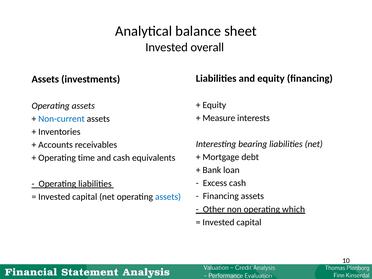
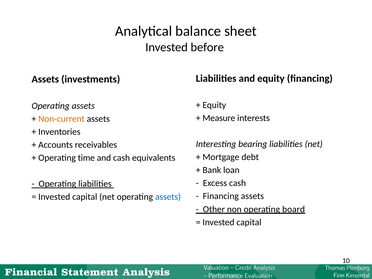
overall: overall -> before (207, 47)
Non-current colour: blue -> orange (61, 119)
which: which -> board (294, 209)
